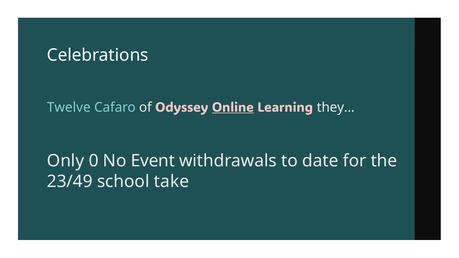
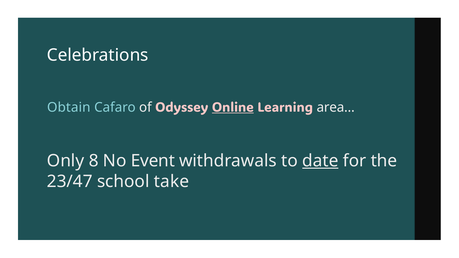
Twelve: Twelve -> Obtain (69, 107)
they…: they… -> area… (336, 107)
0: 0 -> 8 (94, 161)
date underline: none -> present (320, 161)
23/49: 23/49 -> 23/47 (70, 182)
